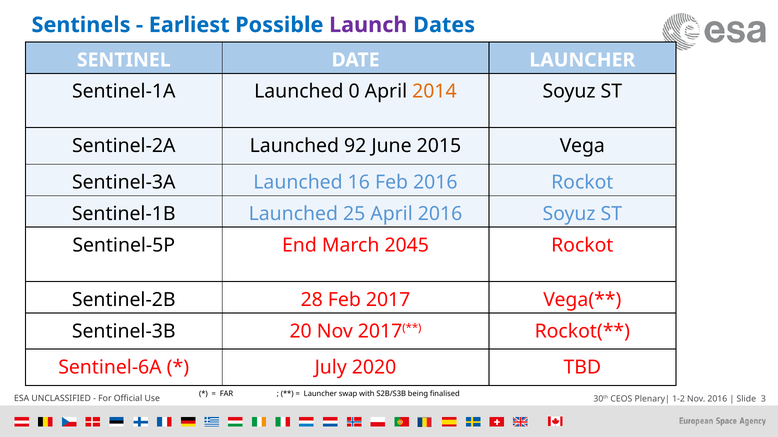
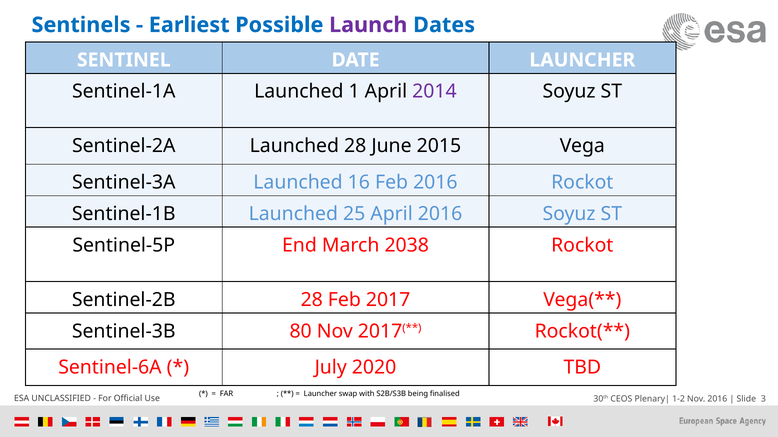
0: 0 -> 1 (354, 92)
2014 colour: orange -> purple (434, 92)
Launched 92: 92 -> 28 (355, 146)
2045: 2045 -> 2038 (407, 246)
20: 20 -> 80 (301, 332)
